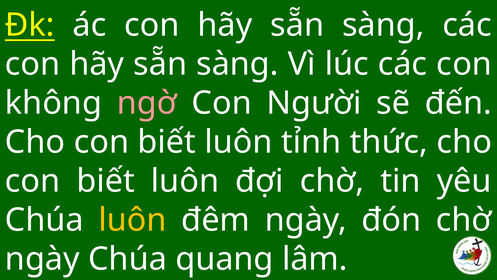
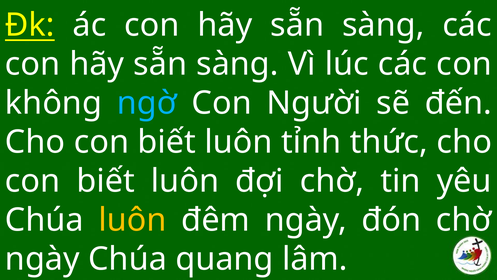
ngờ colour: pink -> light blue (147, 103)
